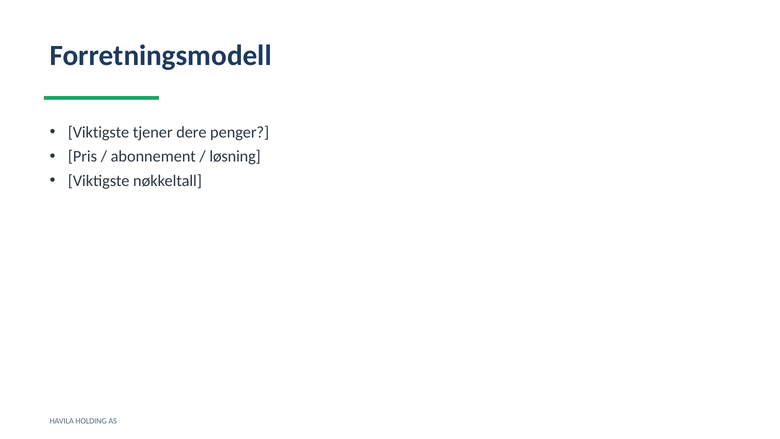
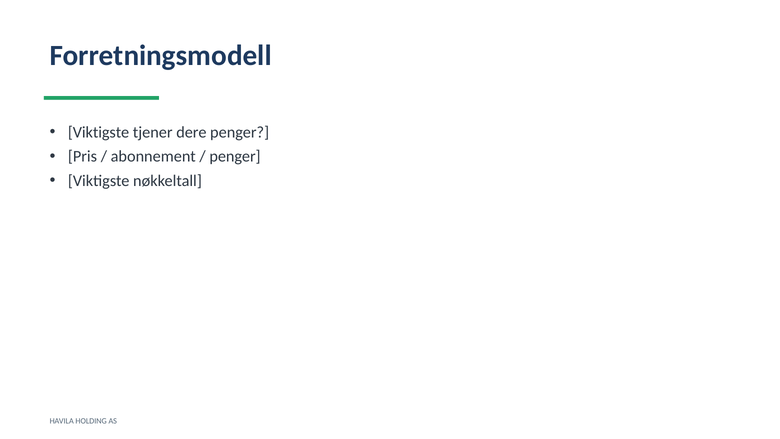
løsning: løsning -> penger (235, 156)
